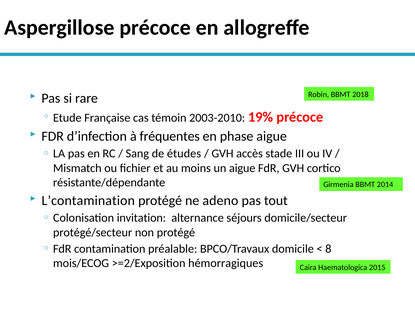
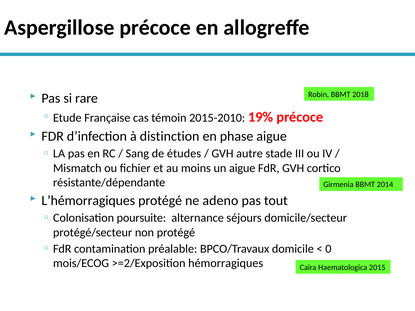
2003-2010: 2003-2010 -> 2015-2010 (217, 118)
fréquentes: fréquentes -> distinction (170, 136)
accès: accès -> autre (250, 154)
L’contamination: L’contamination -> L’hémorragiques (88, 201)
invitation: invitation -> poursuite (141, 218)
8: 8 -> 0 (328, 249)
